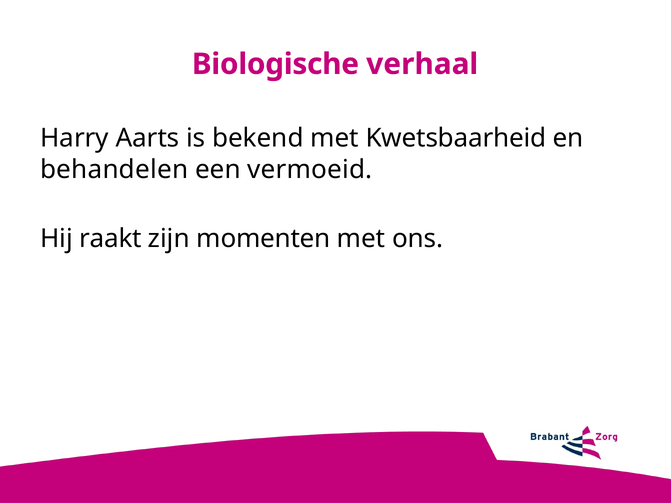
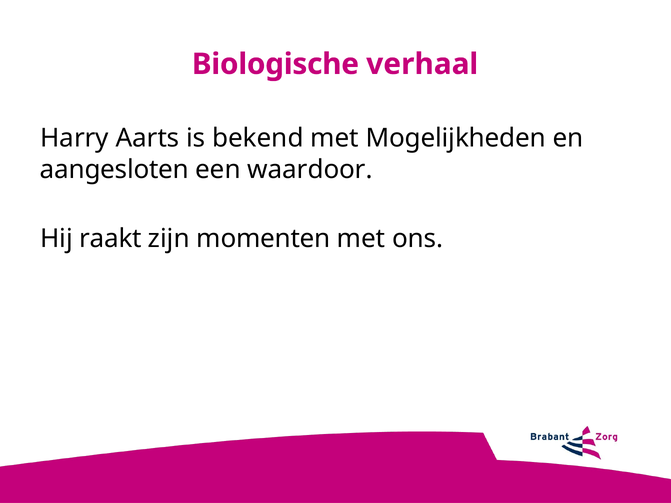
Kwetsbaarheid: Kwetsbaarheid -> Mogelijkheden (456, 138)
behandelen: behandelen -> aangesloten (114, 170)
vermoeid: vermoeid -> waardoor (310, 170)
